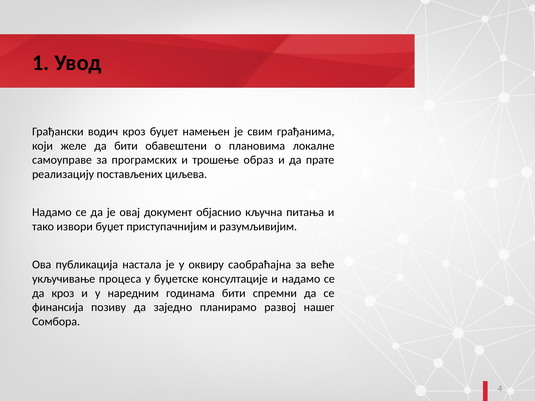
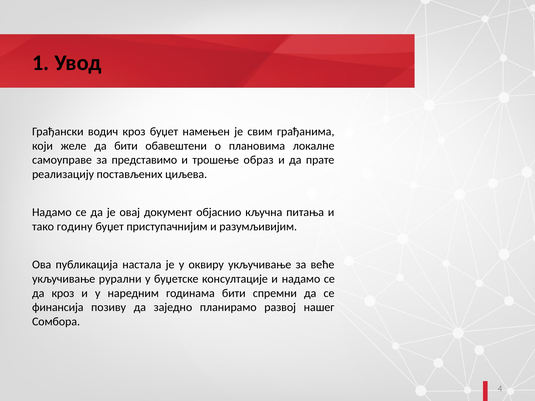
програмских: програмских -> представимо (144, 160)
извори: извори -> годину (75, 227)
оквиру саобраћајна: саобраћајна -> укључивање (260, 265)
процеса: процеса -> рурални (120, 279)
